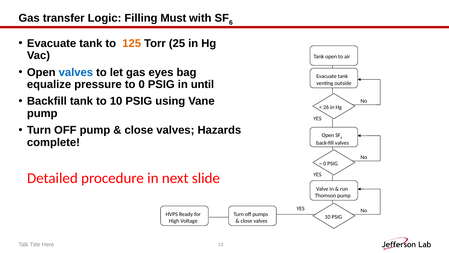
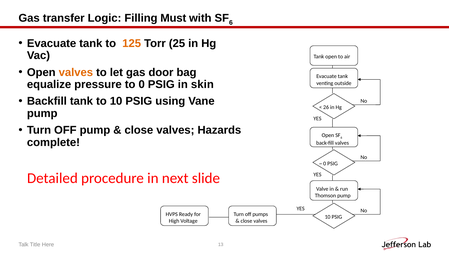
valves colour: blue -> orange (76, 72)
eyes: eyes -> door (161, 72)
until: until -> skin (202, 84)
